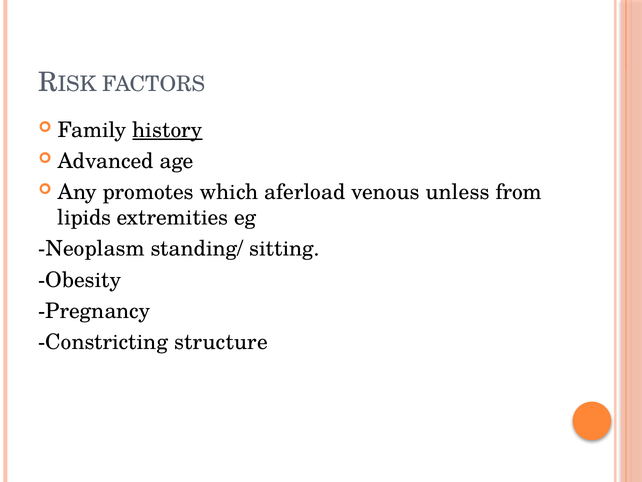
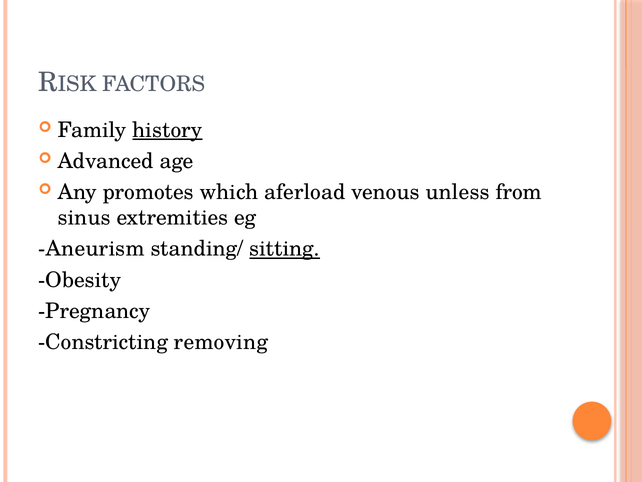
lipids: lipids -> sinus (84, 218)
Neoplasm: Neoplasm -> Aneurism (92, 249)
sitting underline: none -> present (285, 249)
structure: structure -> removing (221, 342)
